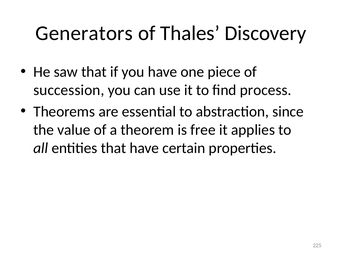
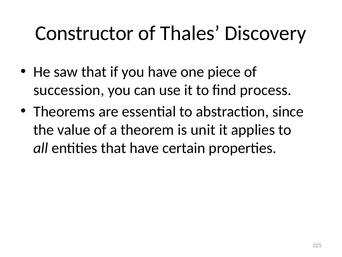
Generators: Generators -> Constructor (84, 33)
free: free -> unit (203, 130)
